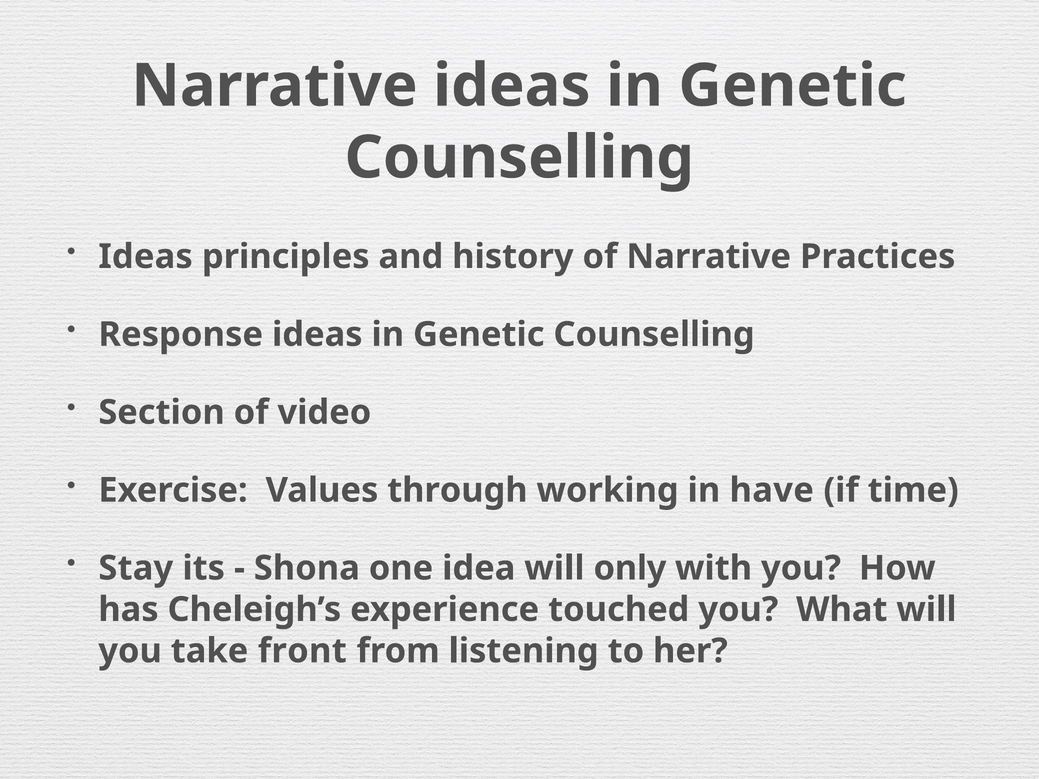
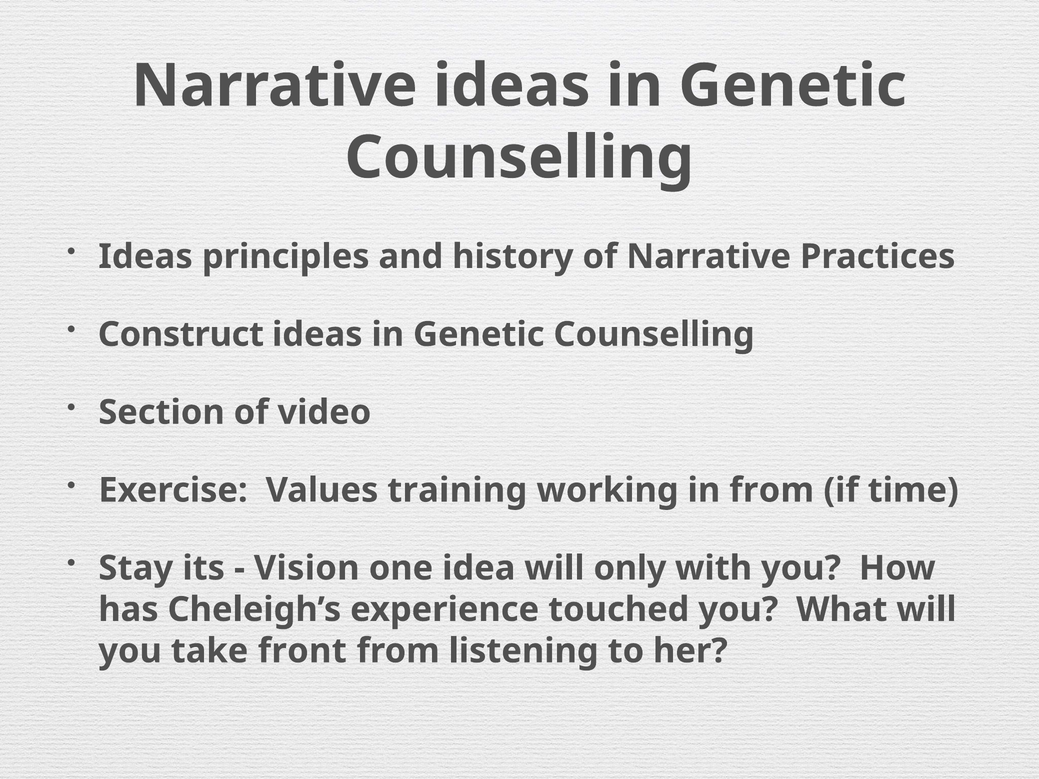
Response: Response -> Construct (181, 335)
through: through -> training (457, 490)
in have: have -> from (772, 490)
Shona: Shona -> Vision (307, 568)
